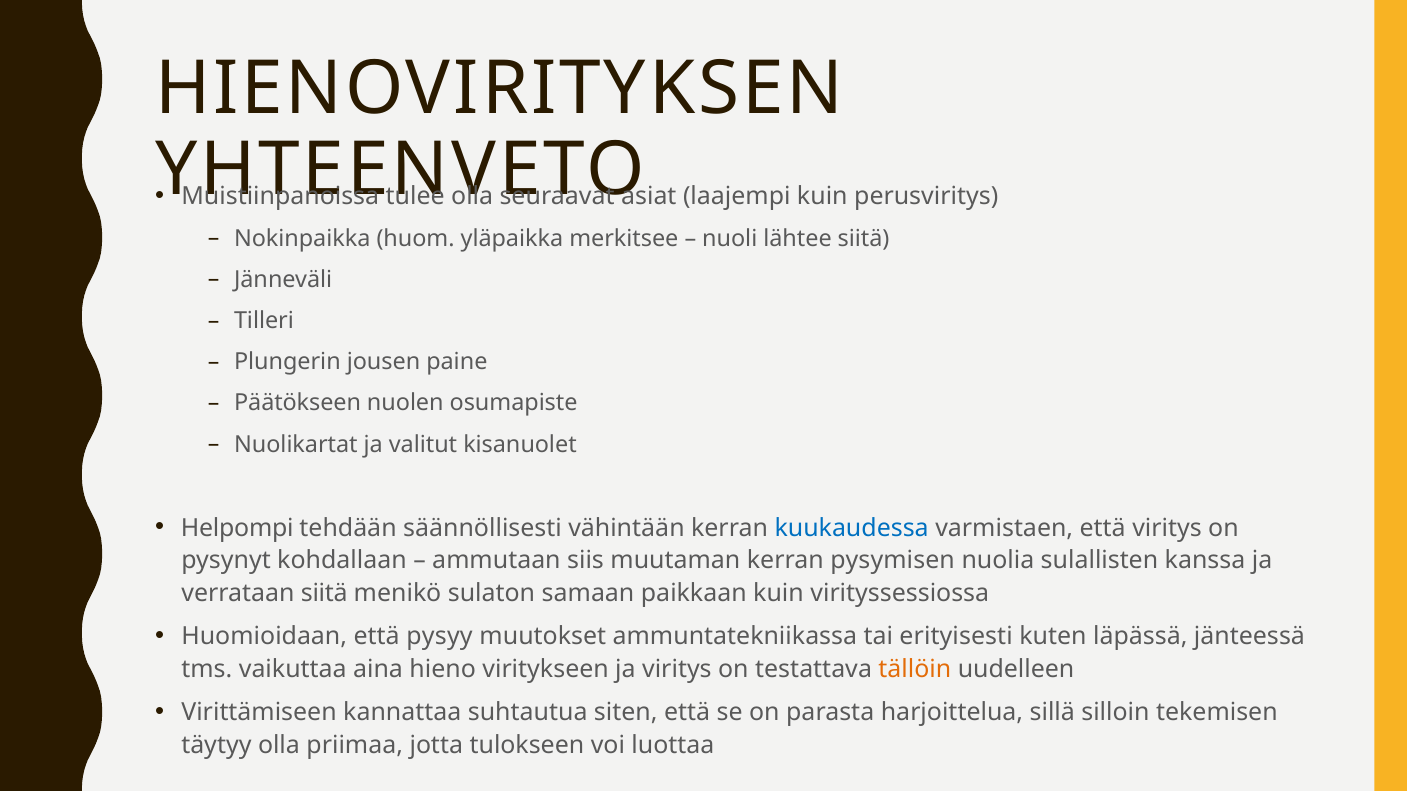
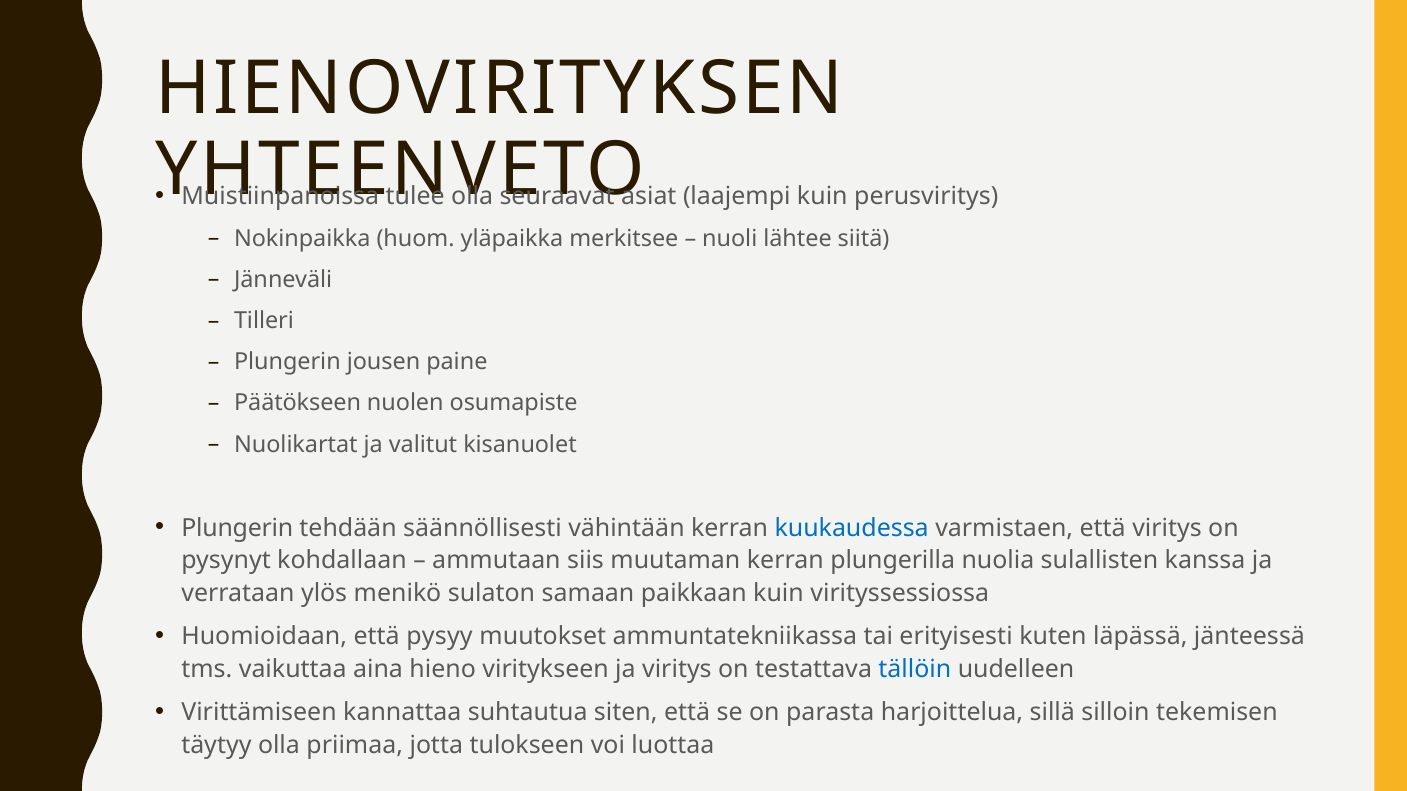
Helpompi: Helpompi -> Plungerin (237, 528)
pysymisen: pysymisen -> plungerilla (893, 561)
verrataan siitä: siitä -> ylös (324, 594)
tällöin colour: orange -> blue (915, 670)
